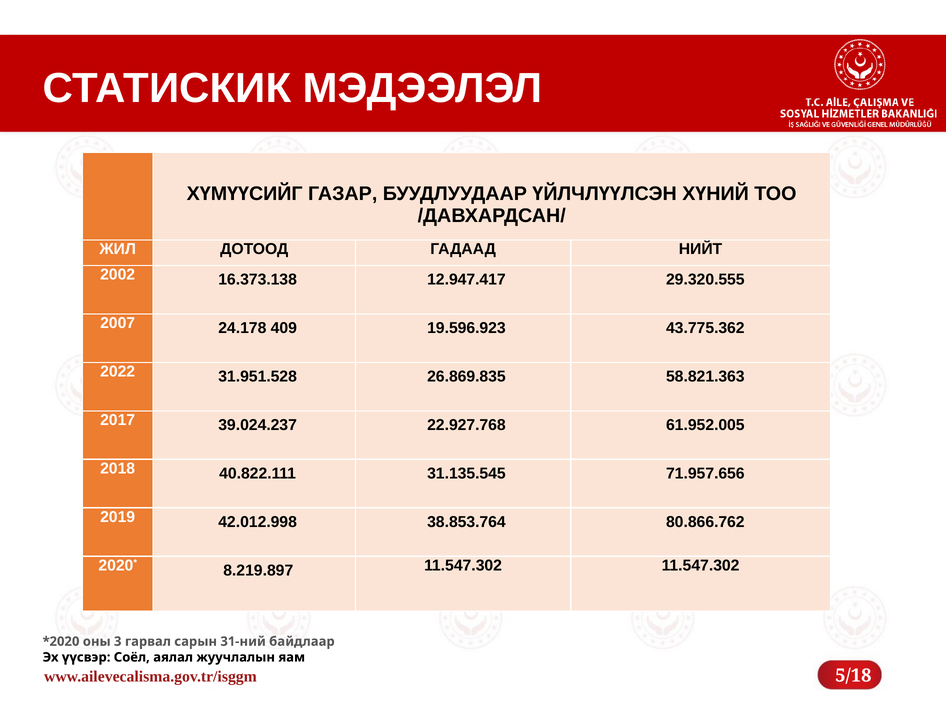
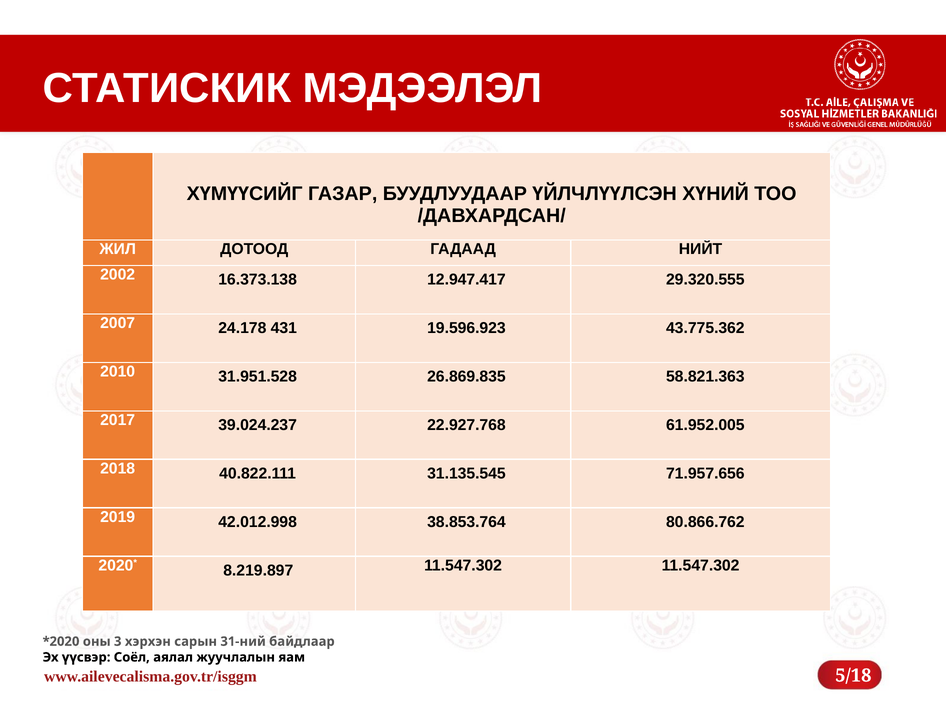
409: 409 -> 431 (284, 328)
2022: 2022 -> 2010 (118, 372)
гарвал: гарвал -> хэрхэн (148, 642)
